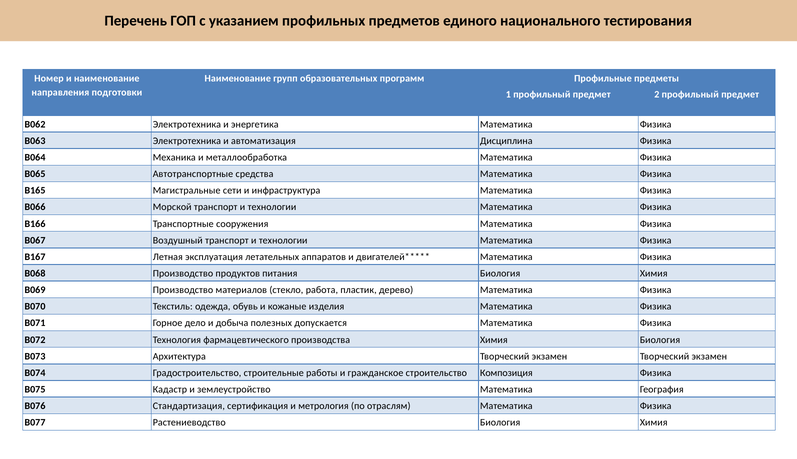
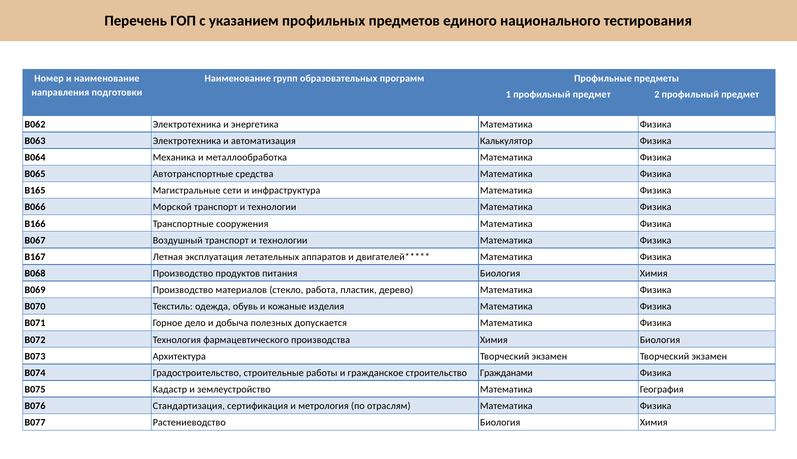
Дисциплина: Дисциплина -> Калькулятор (506, 141)
Композиция: Композиция -> Гражданами (506, 372)
